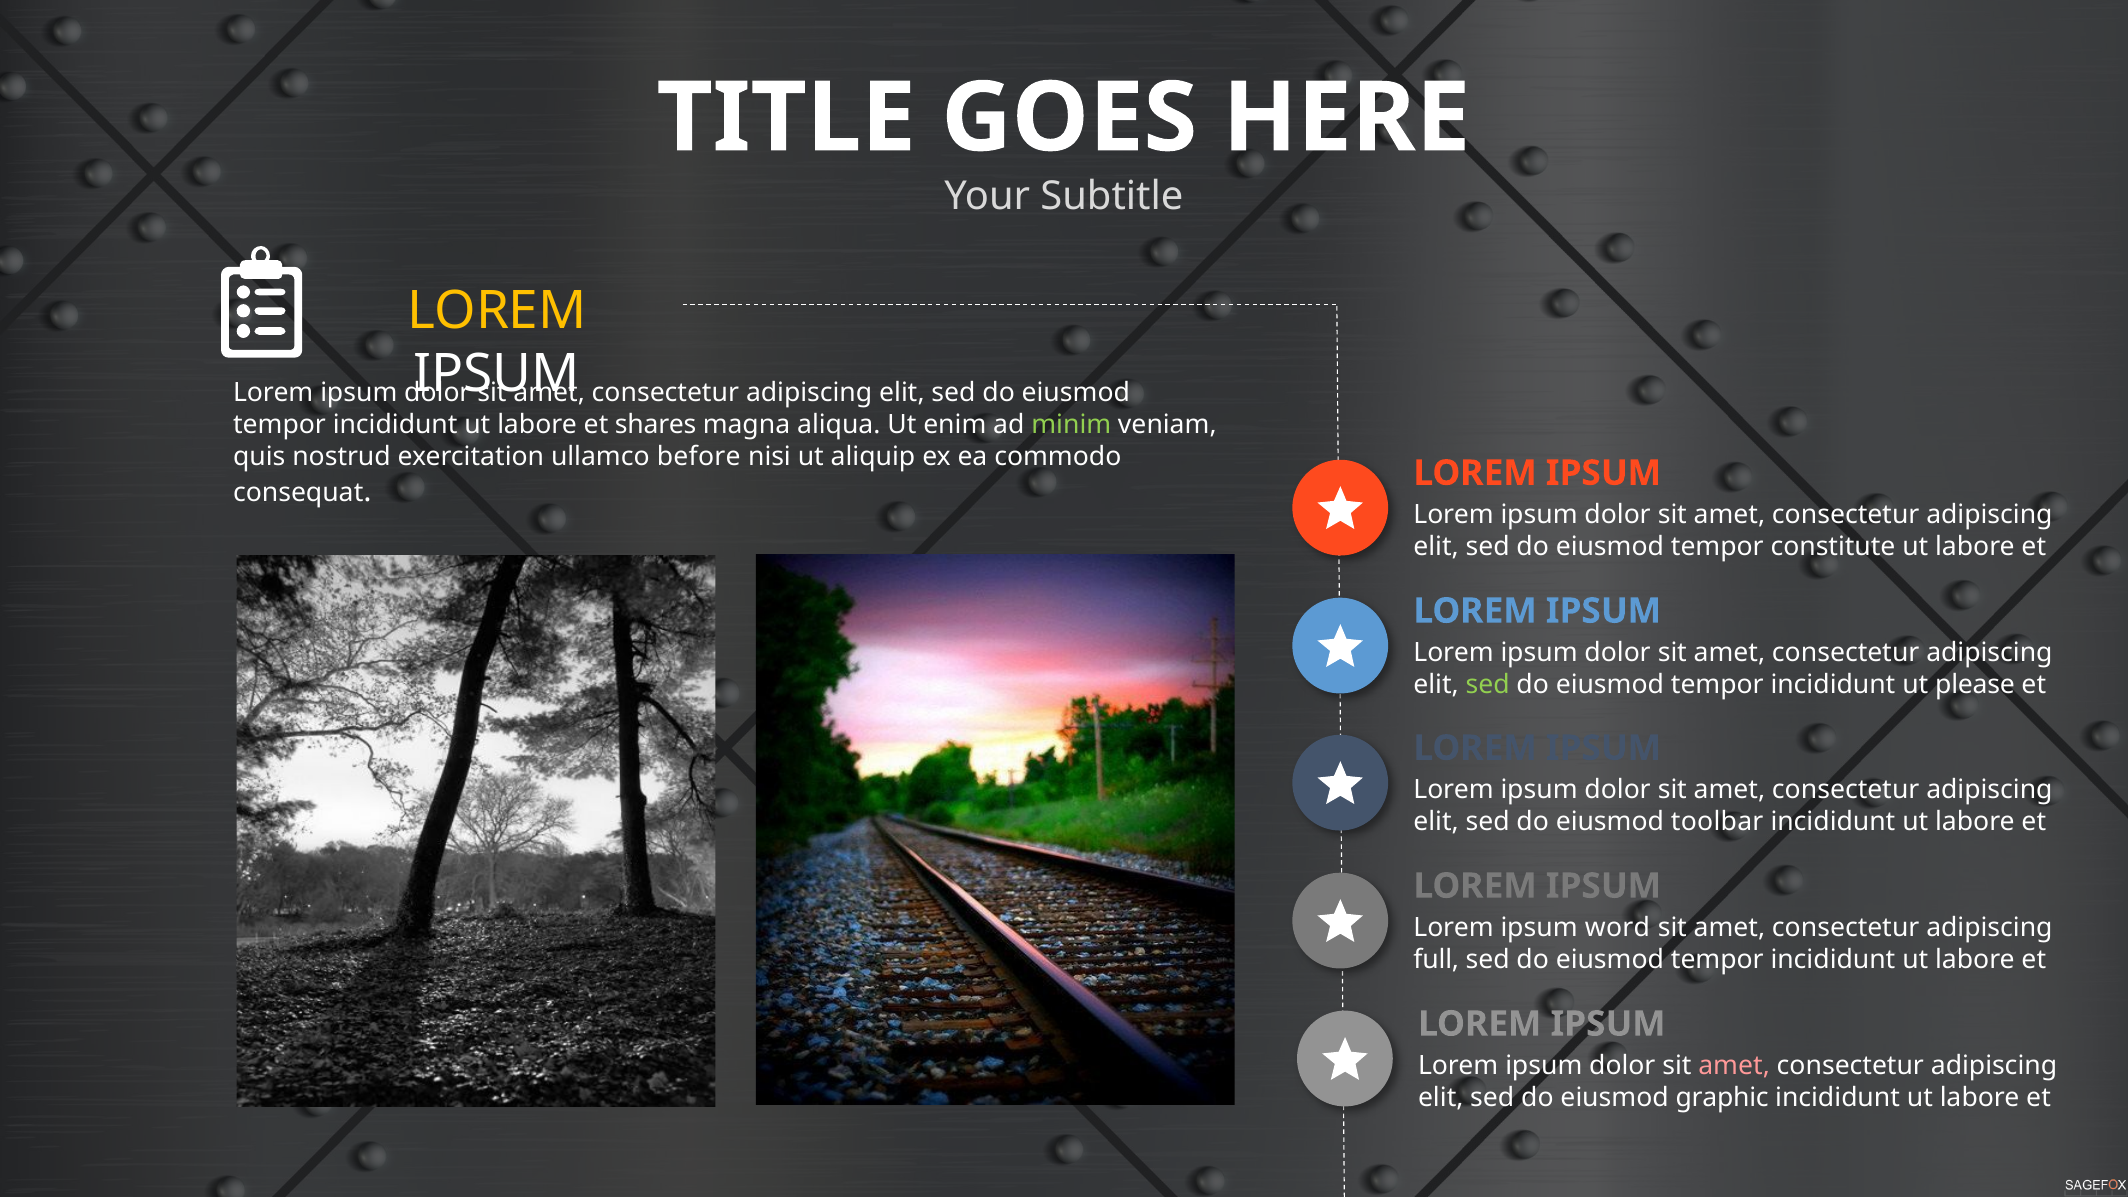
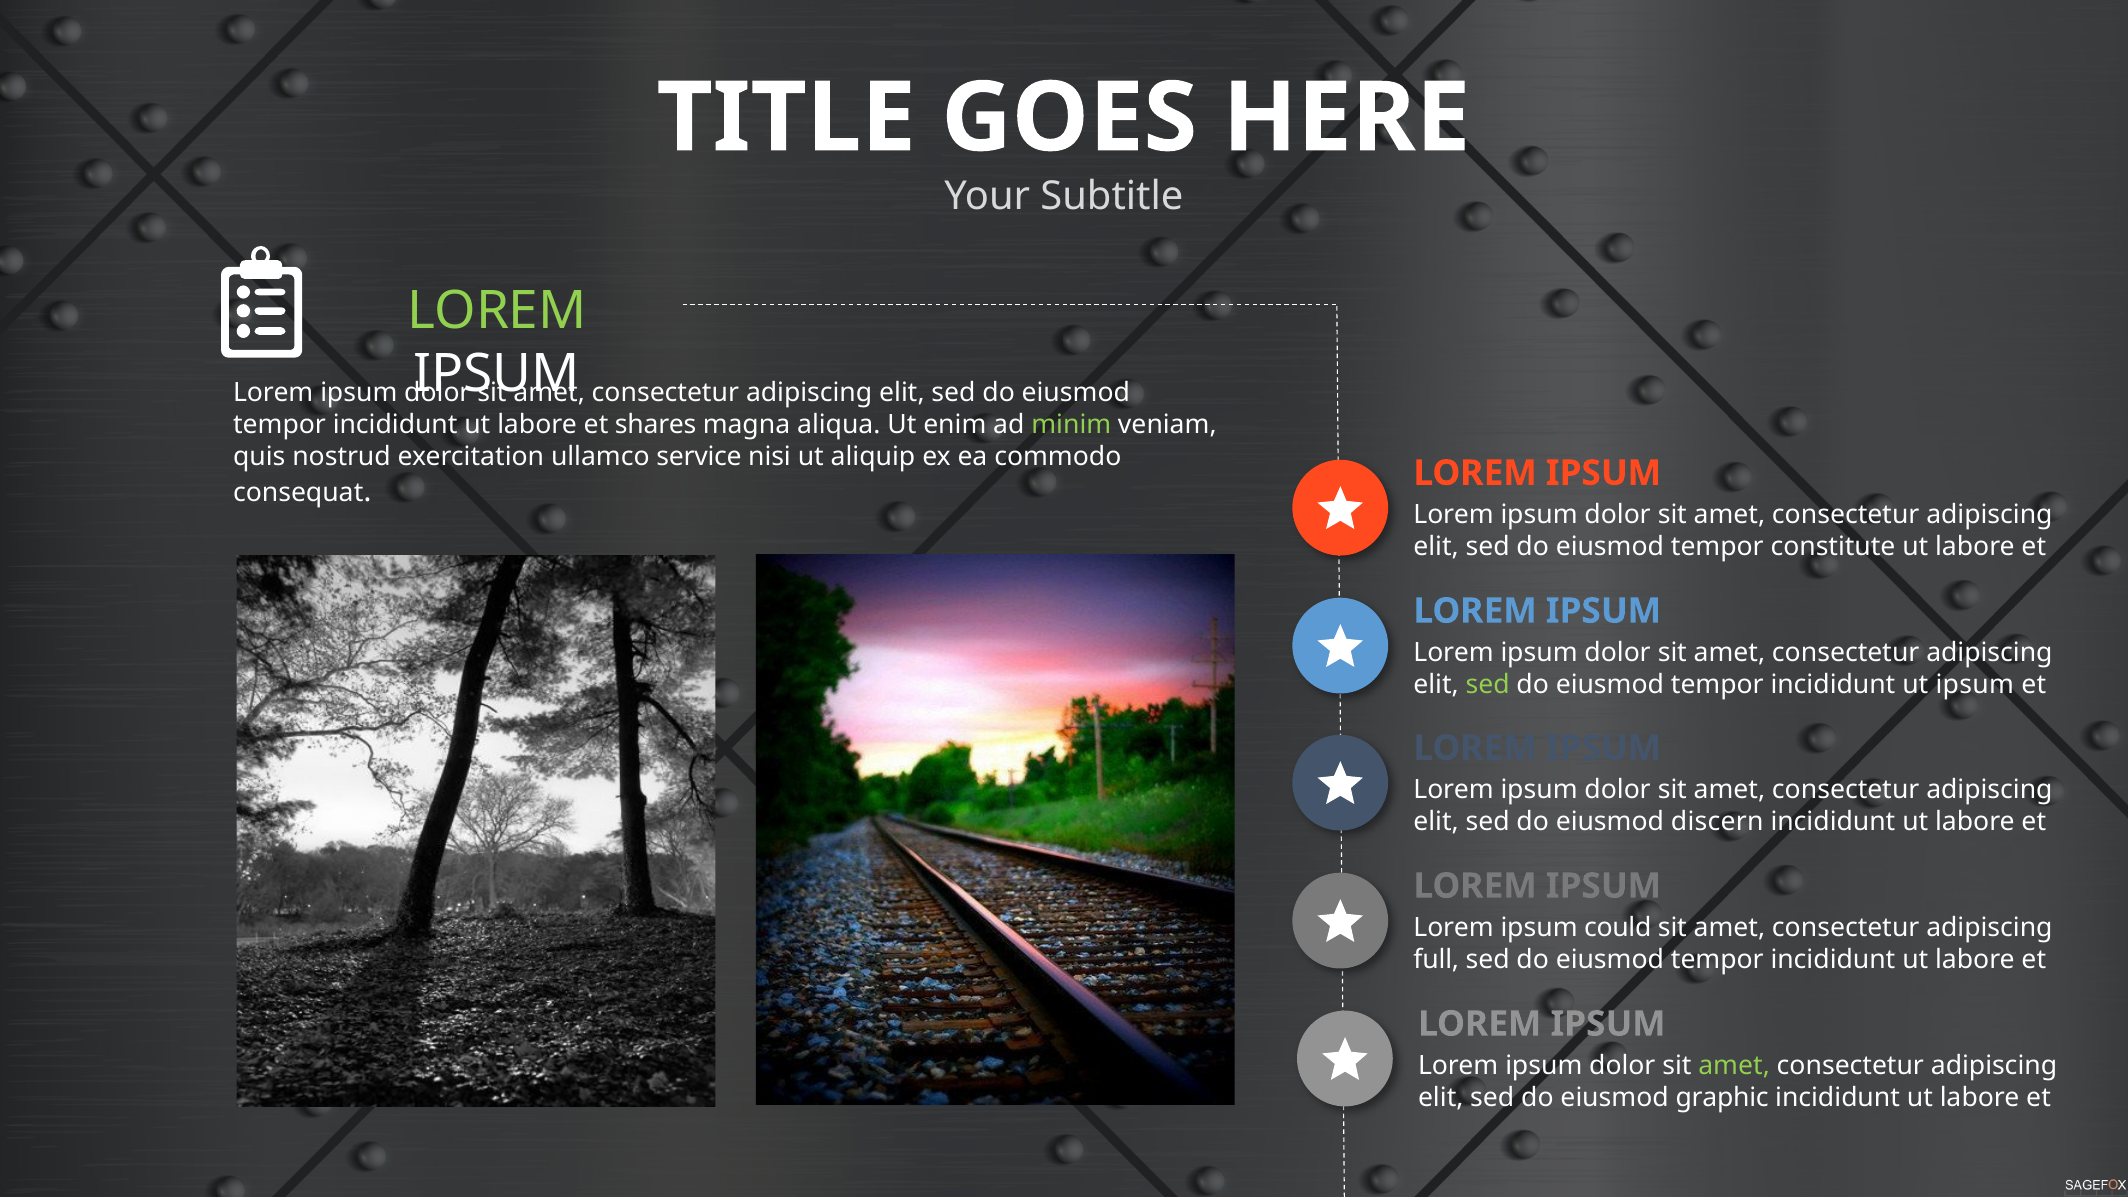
LOREM colour: yellow -> light green (497, 310)
before: before -> service (699, 457)
ut please: please -> ipsum (1975, 685)
toolbar: toolbar -> discern (1717, 822)
word: word -> could (1618, 928)
amet colour: pink -> light green (1734, 1066)
